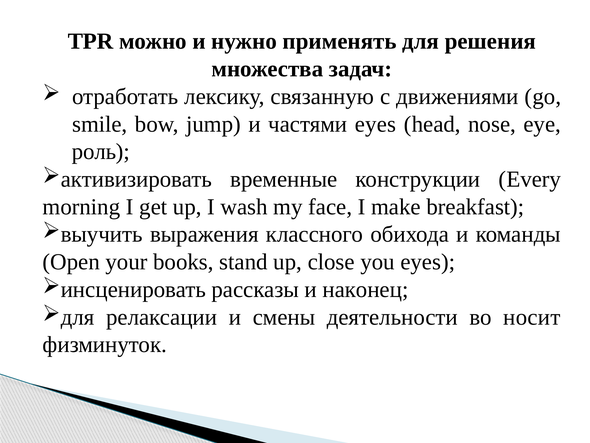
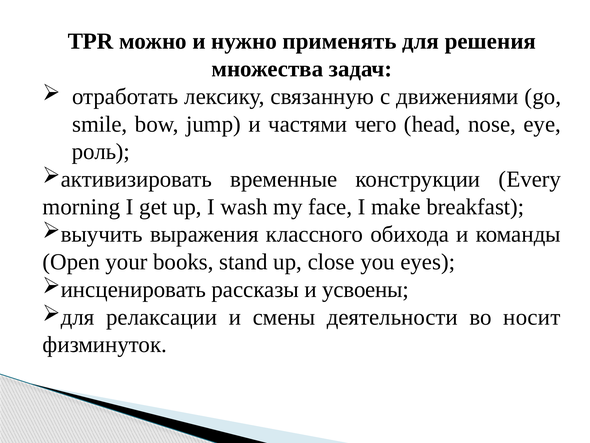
частями eyes: eyes -> чего (376, 124)
наконец: наконец -> усвоены (366, 289)
